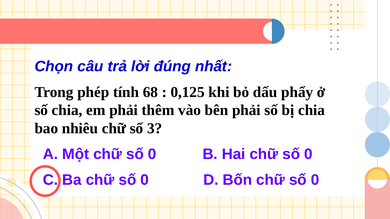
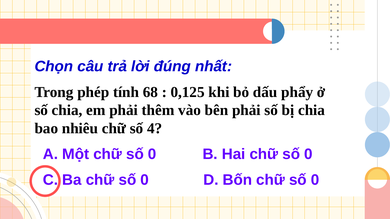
3: 3 -> 4 (155, 129)
